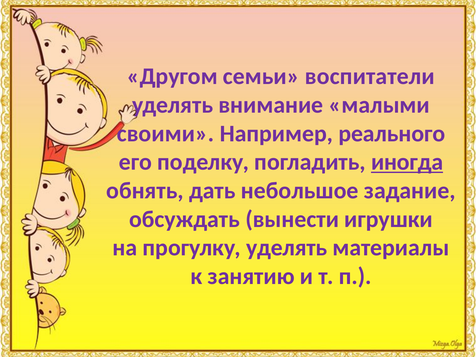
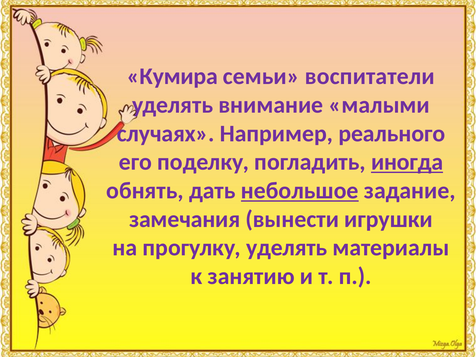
Другом: Другом -> Кумира (172, 76)
своими: своими -> случаях (166, 134)
небольшое underline: none -> present (300, 191)
обсуждать: обсуждать -> замечания (185, 219)
